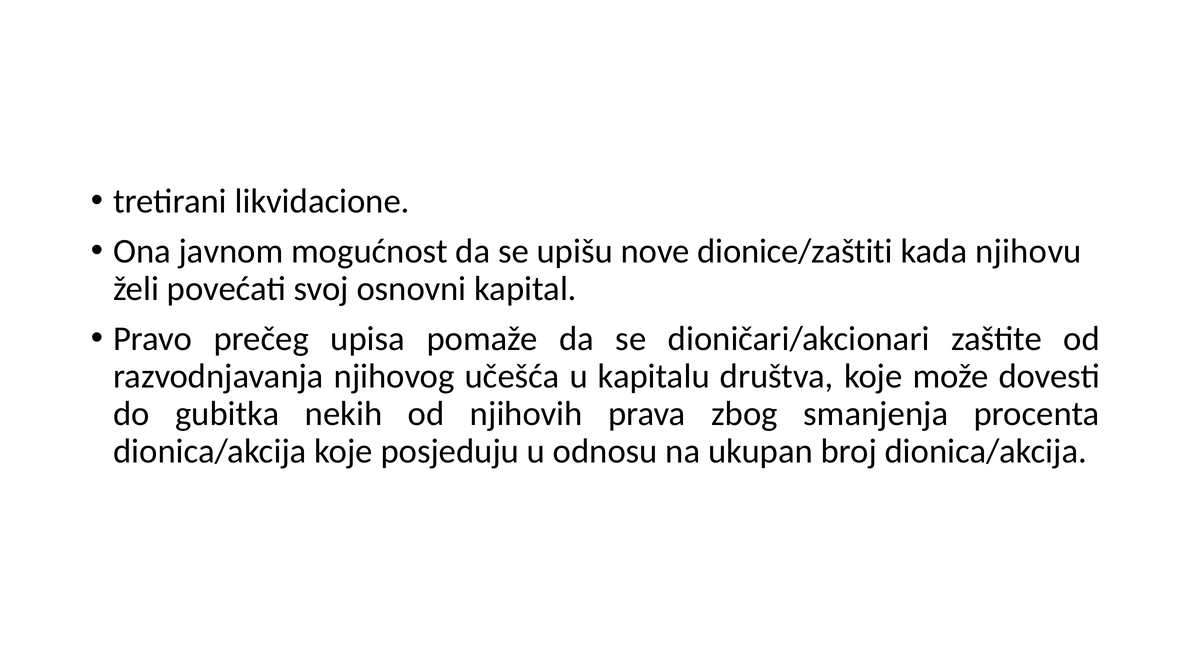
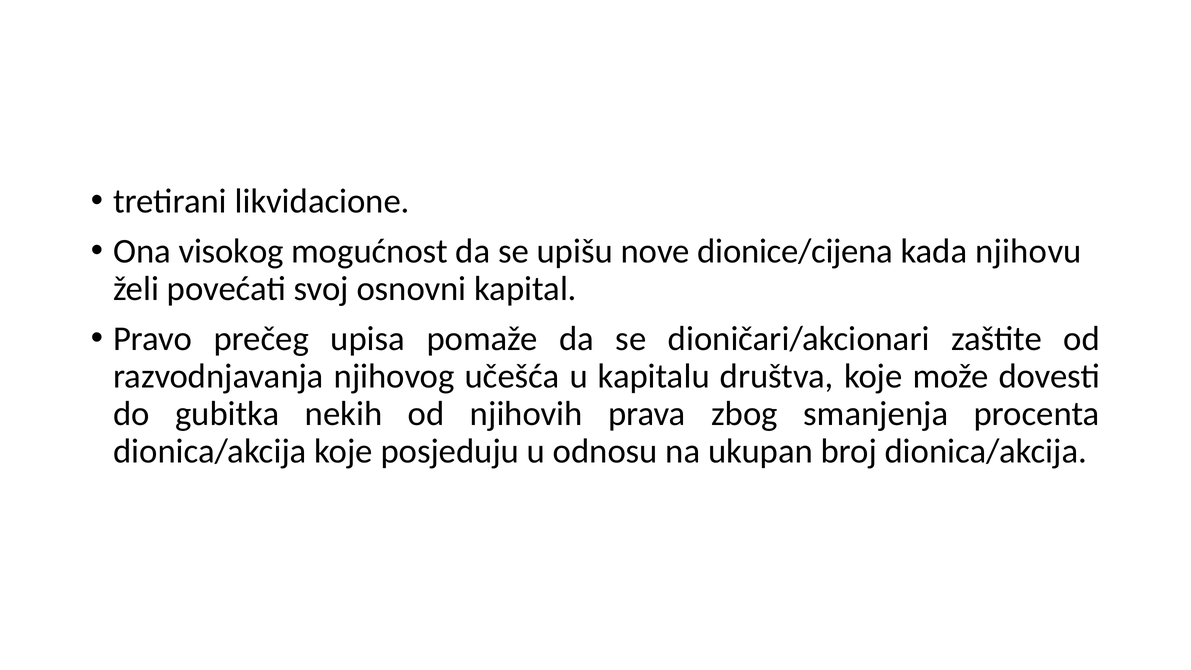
javnom: javnom -> visokog (231, 251)
dionice/zaštiti: dionice/zaštiti -> dionice/cijena (795, 251)
